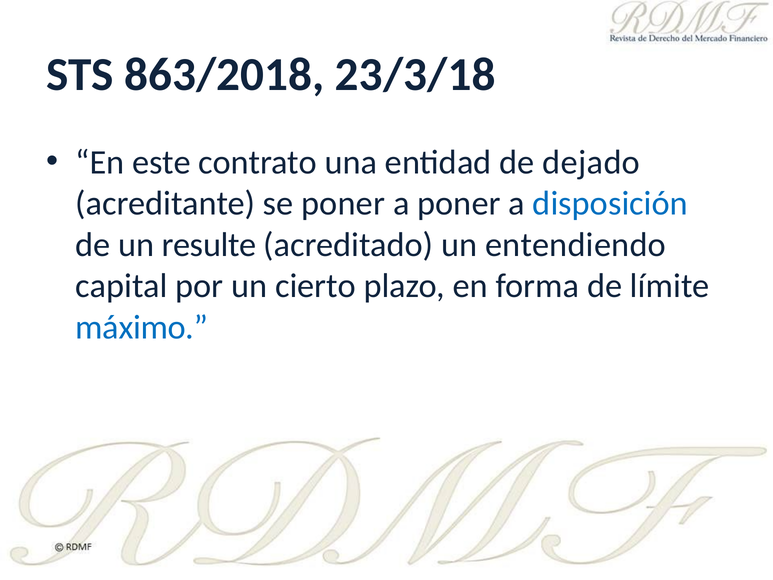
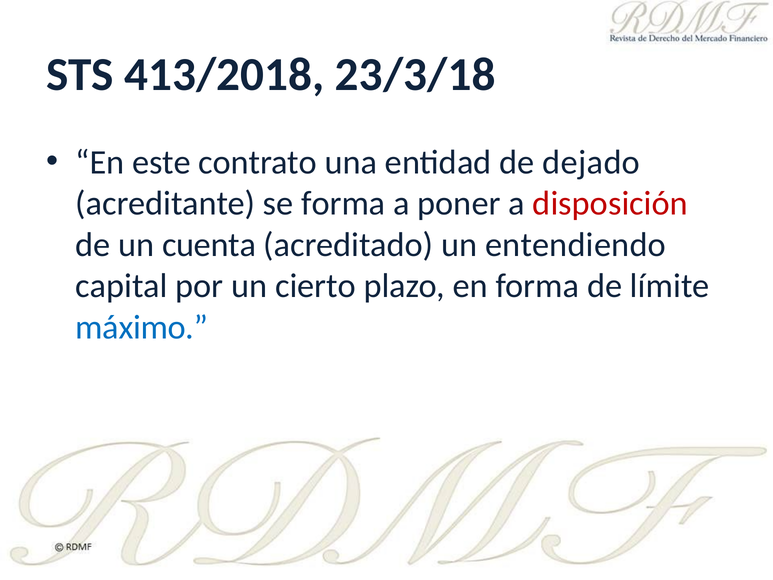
863/2018: 863/2018 -> 413/2018 (224, 75)
se poner: poner -> forma (343, 203)
disposición colour: blue -> red (610, 203)
resulte: resulte -> cuenta (209, 245)
